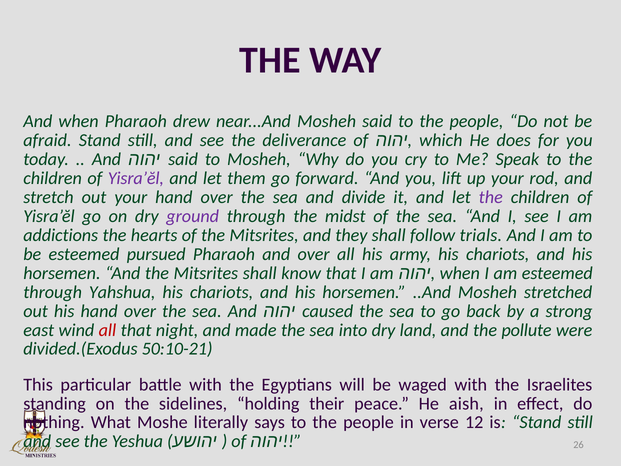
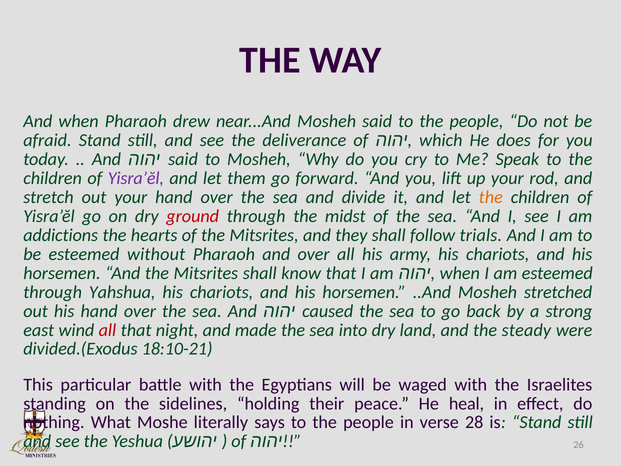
the colour: purple -> orange (491, 197)
ground colour: purple -> red (193, 216)
pursued: pursued -> without (156, 254)
pollute: pollute -> steady (526, 330)
50:10-21: 50:10-21 -> 18:10-21 (177, 349)
aish: aish -> heal (466, 403)
12: 12 -> 28 (474, 422)
